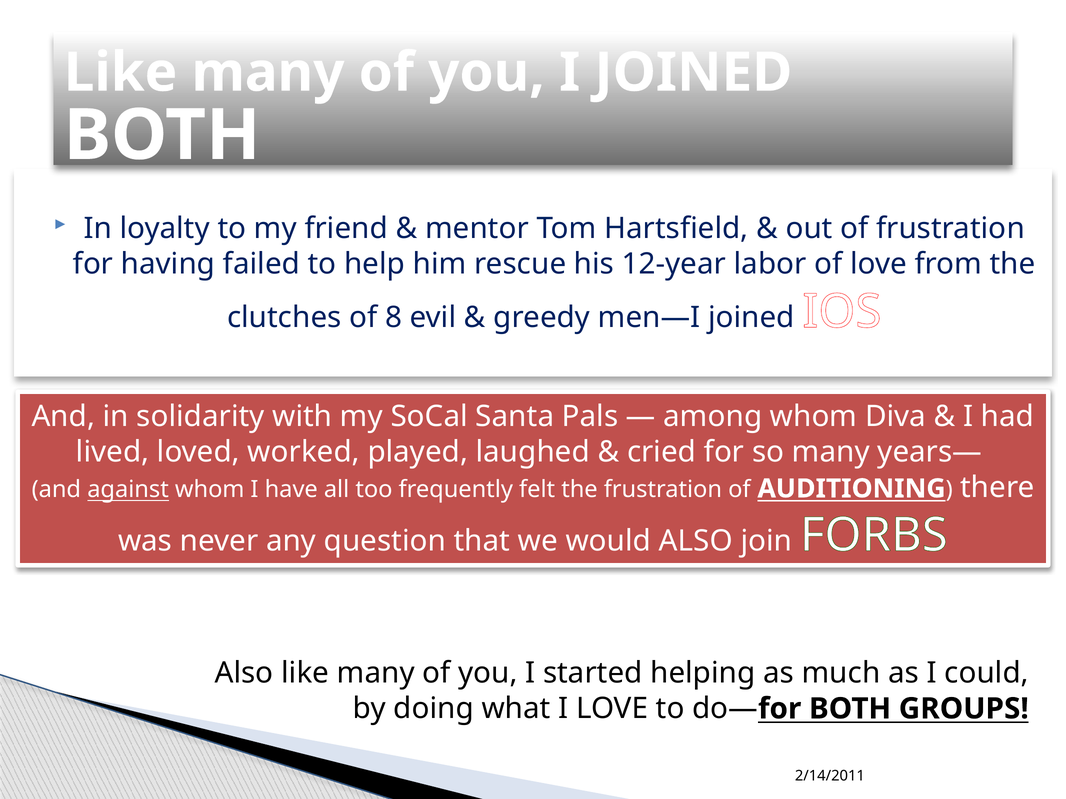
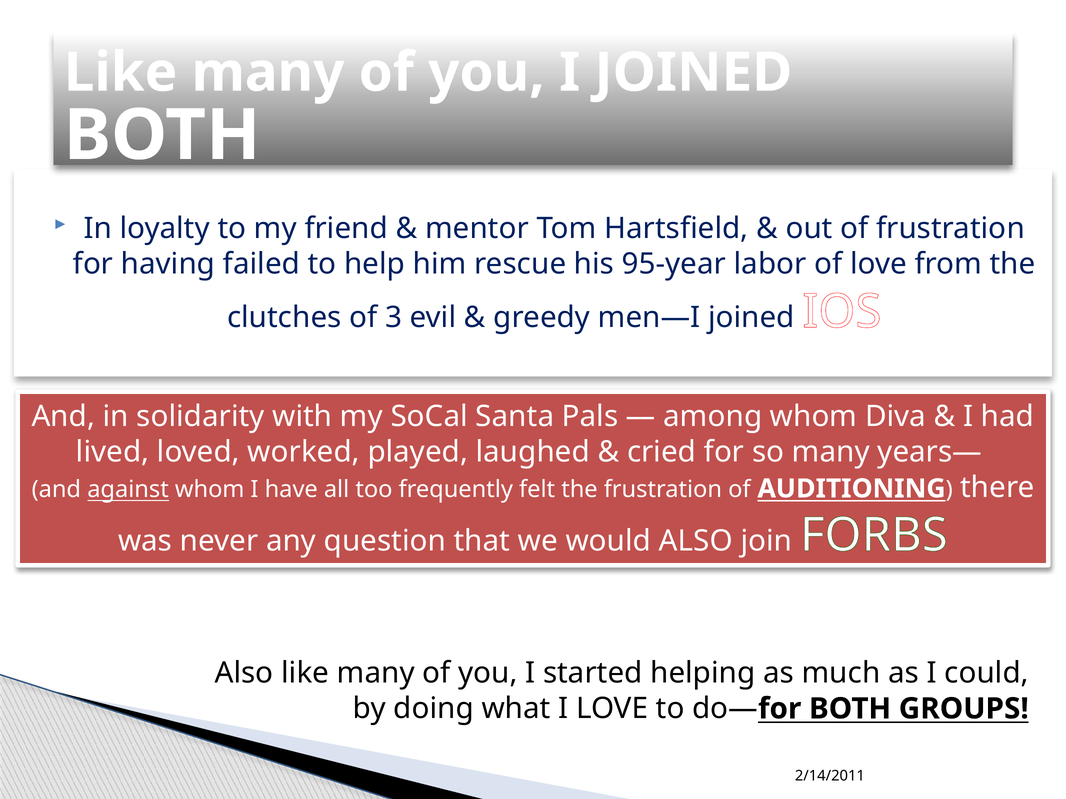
12-year: 12-year -> 95-year (674, 264)
8: 8 -> 3 (393, 318)
